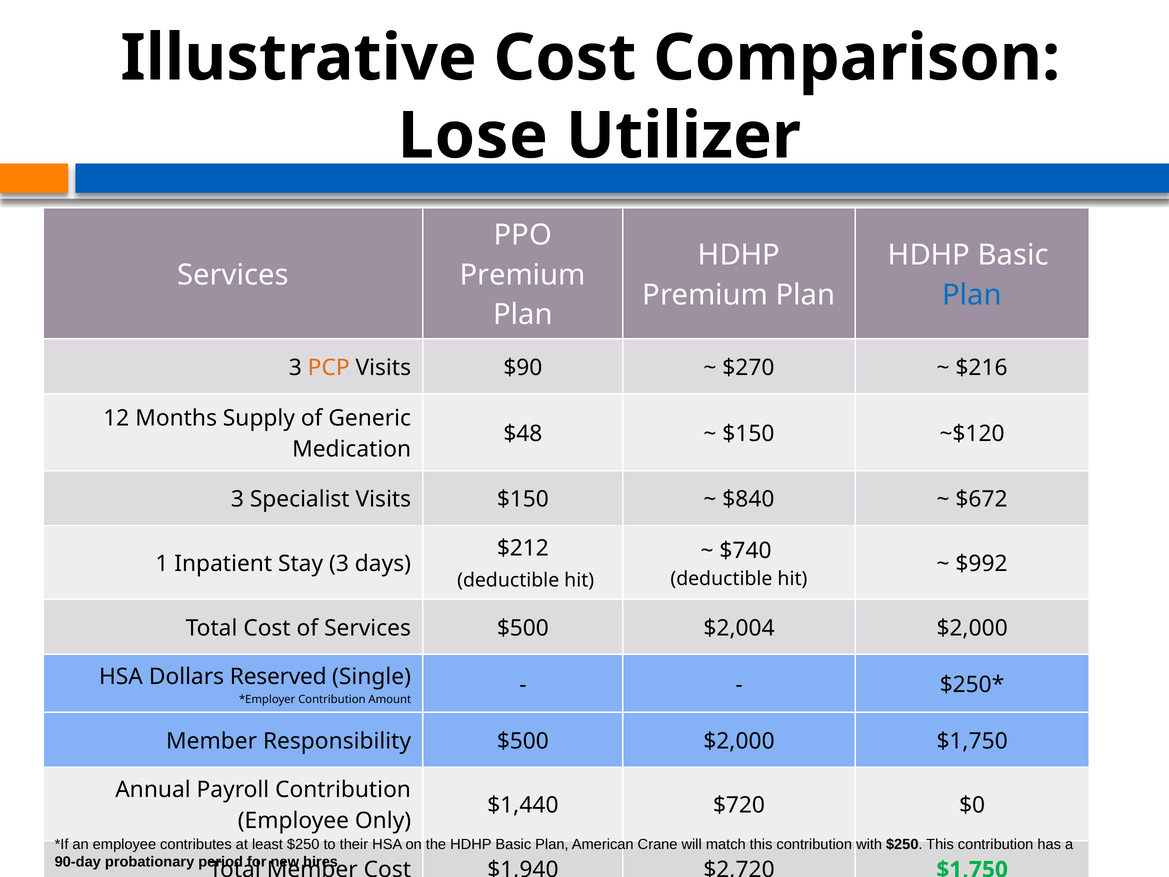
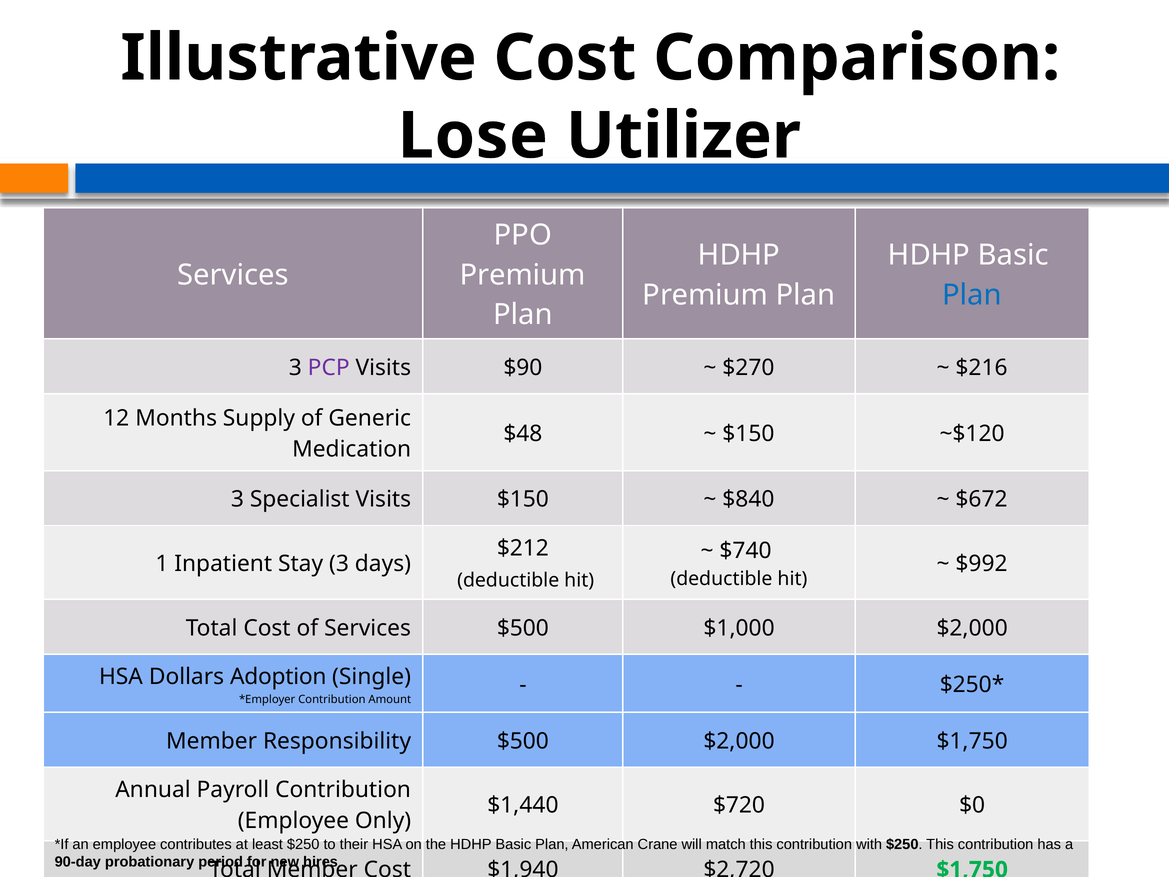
PCP colour: orange -> purple (329, 368)
$2,004: $2,004 -> $1,000 (739, 628)
Reserved: Reserved -> Adoption (278, 677)
